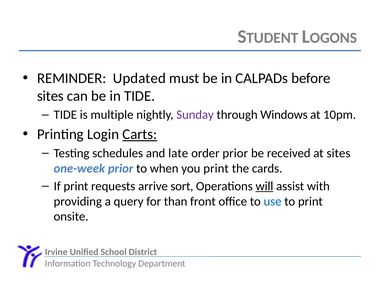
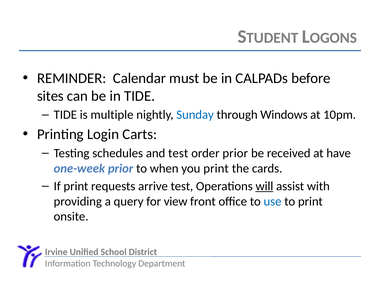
Updated: Updated -> Calendar (139, 78)
Sunday colour: purple -> blue (195, 115)
Carts underline: present -> none (140, 134)
and late: late -> test (178, 153)
at sites: sites -> have (339, 153)
arrive sort: sort -> test (182, 186)
than: than -> view (176, 201)
